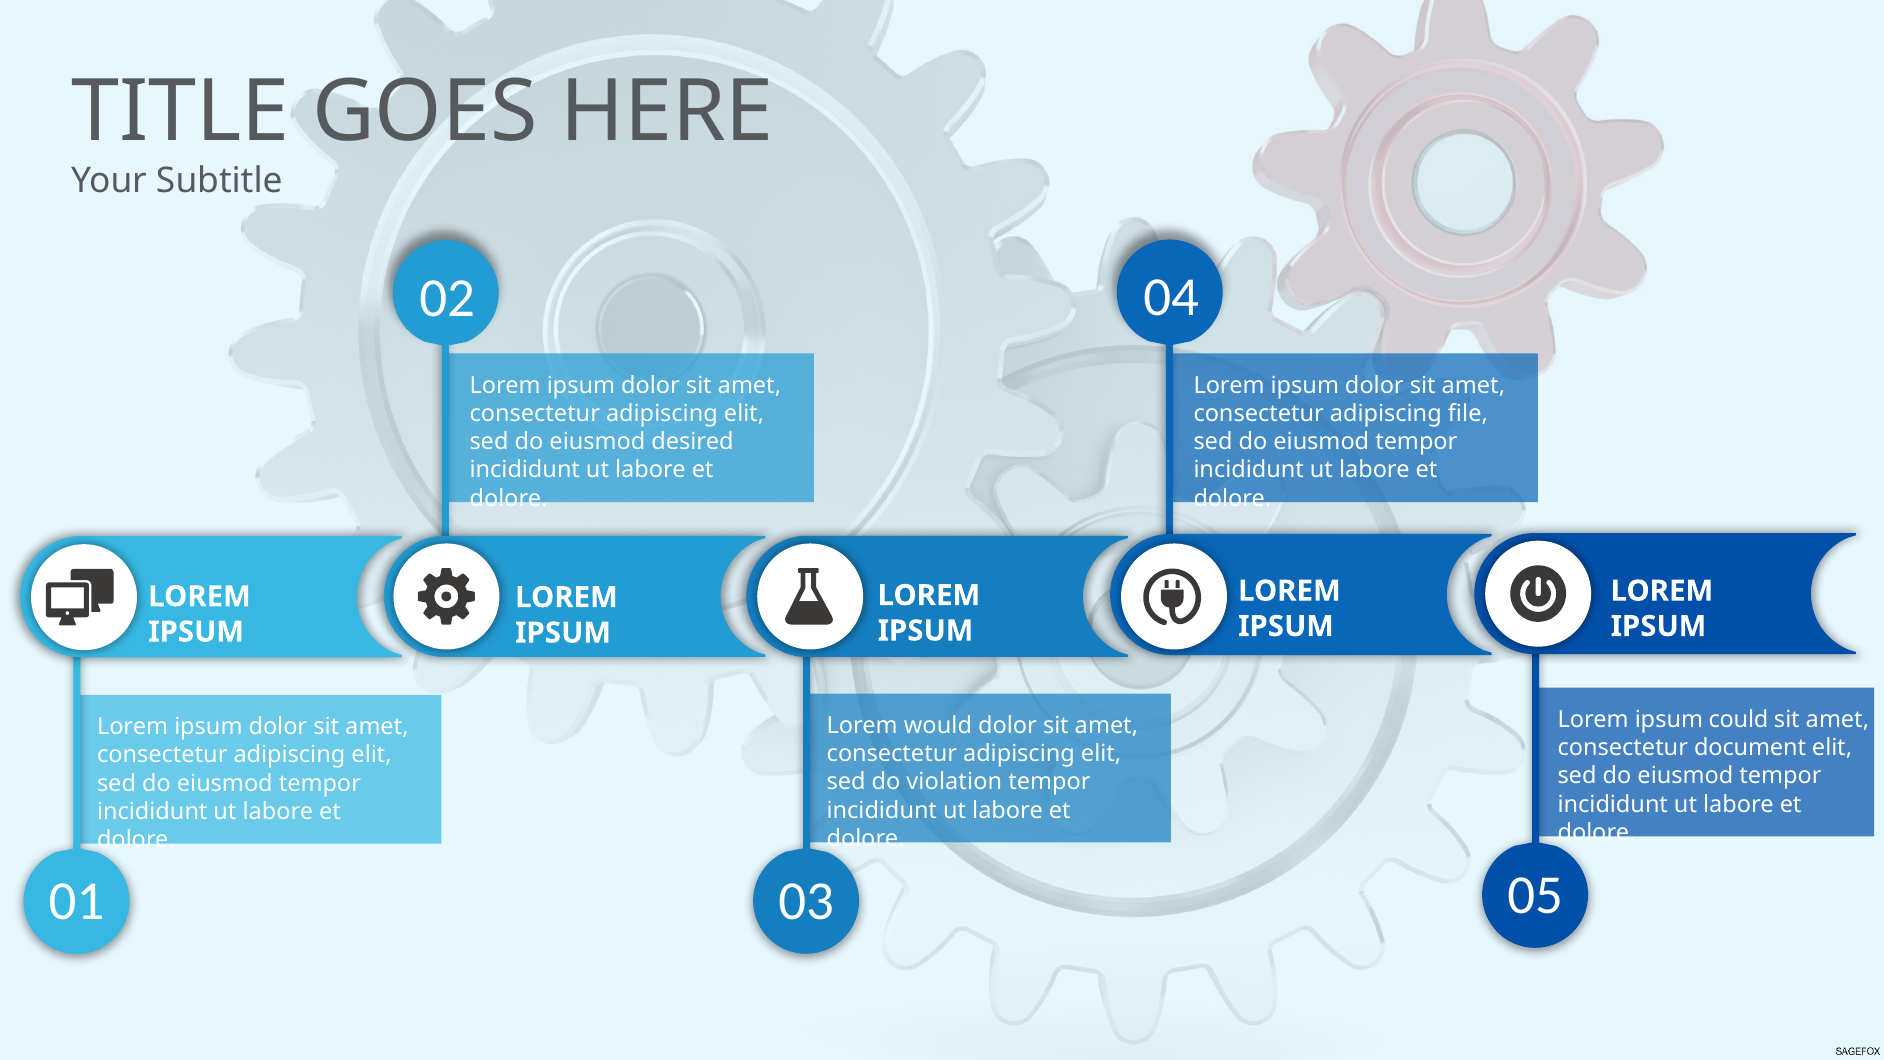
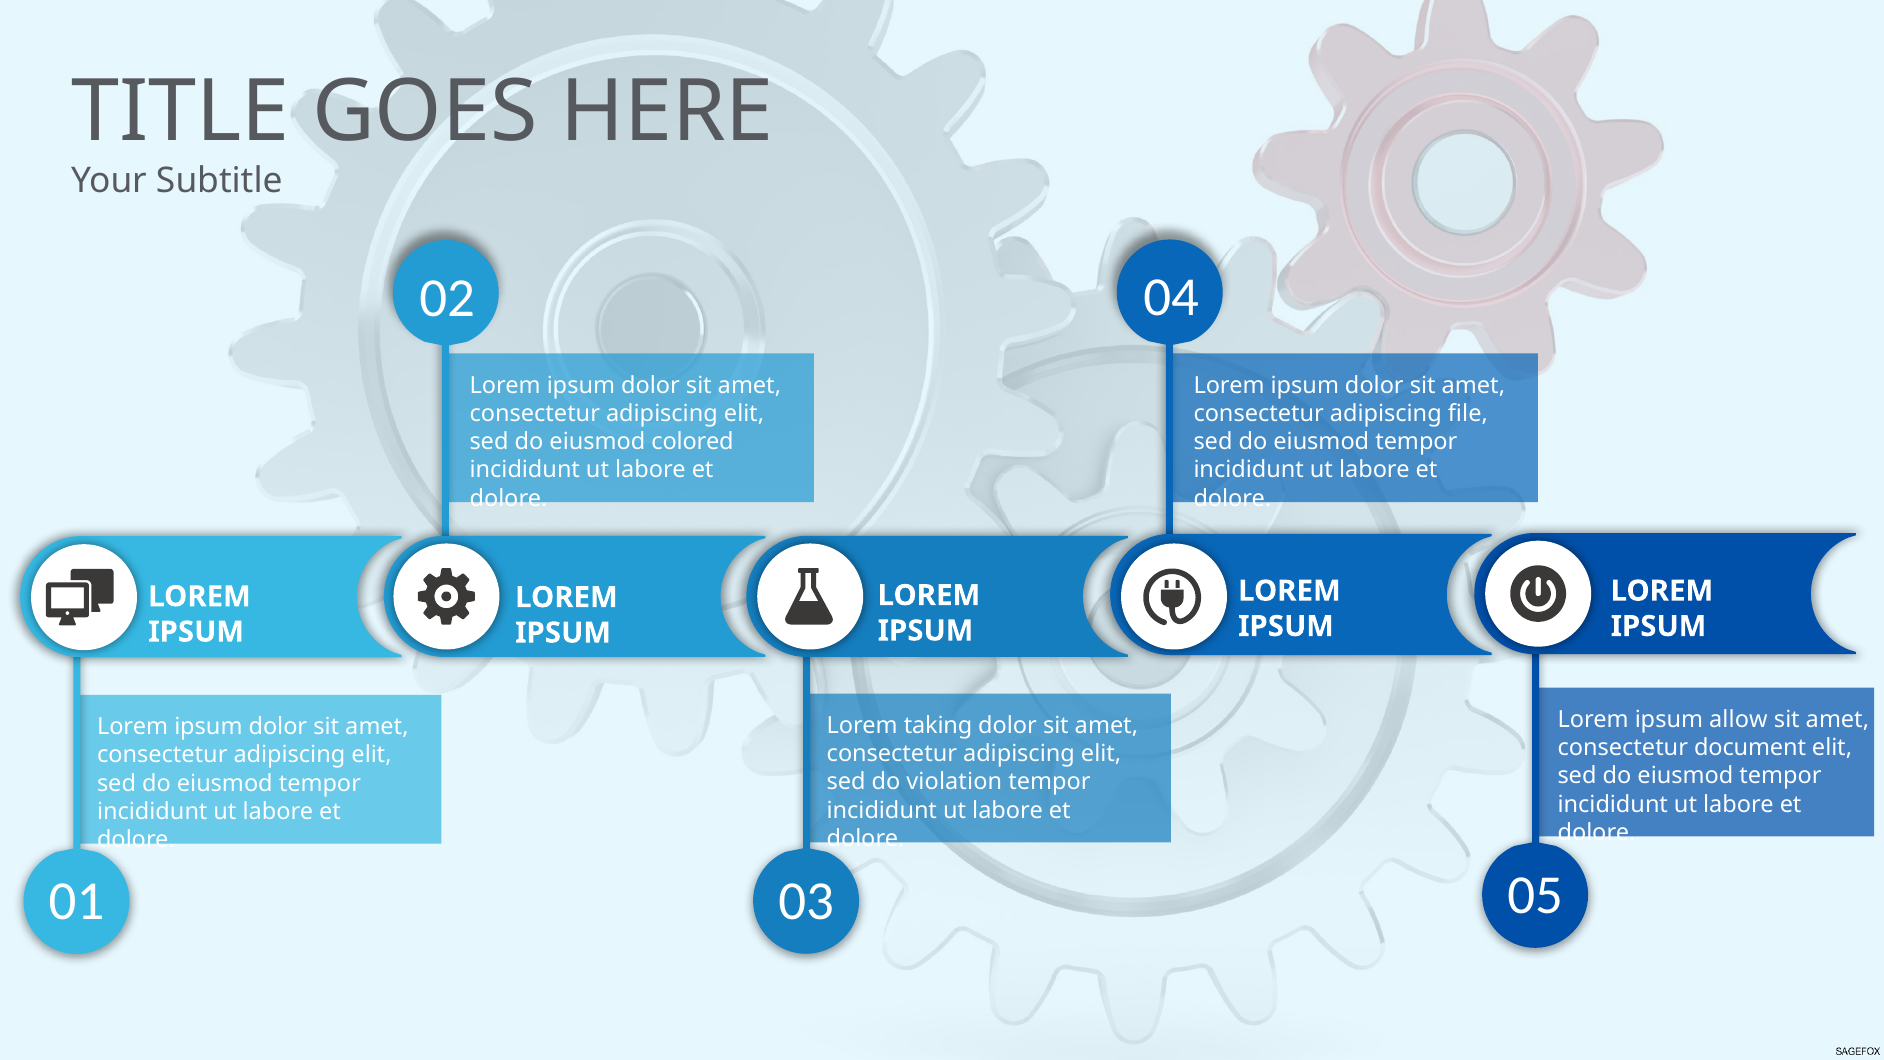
desired: desired -> colored (693, 442)
could: could -> allow (1738, 719)
would: would -> taking (938, 725)
